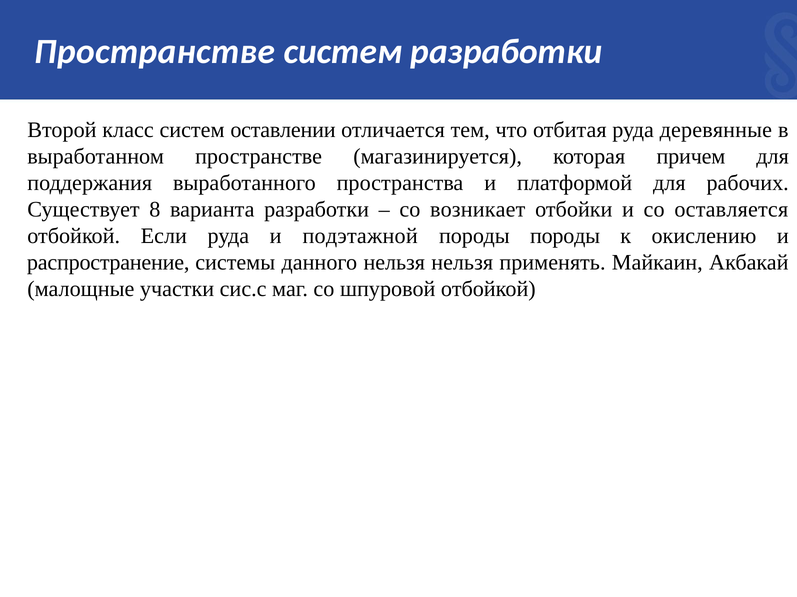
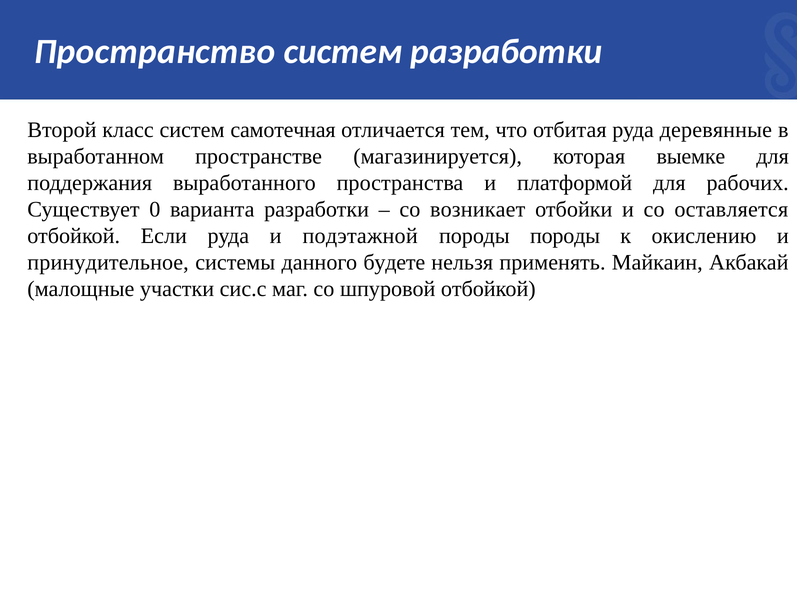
Пространстве: Пространстве -> Пространство (155, 52)
оставлении: оставлении -> самотечная (283, 130)
причем: причем -> выемке (691, 157)
8: 8 -> 0 (155, 210)
распространение: распространение -> принудительное (108, 263)
данного нельзя: нельзя -> будете (394, 263)
